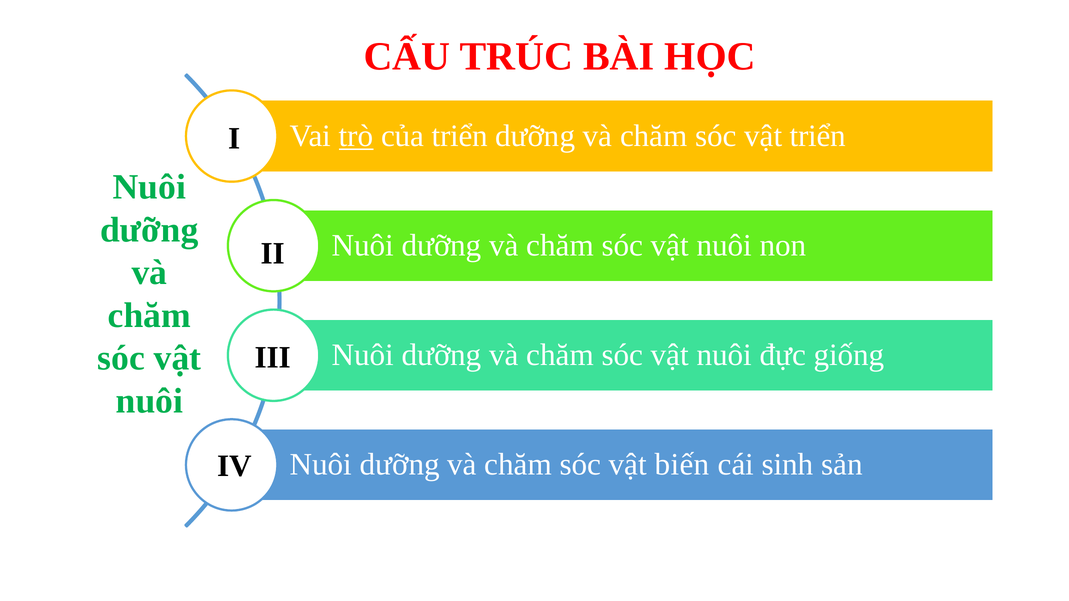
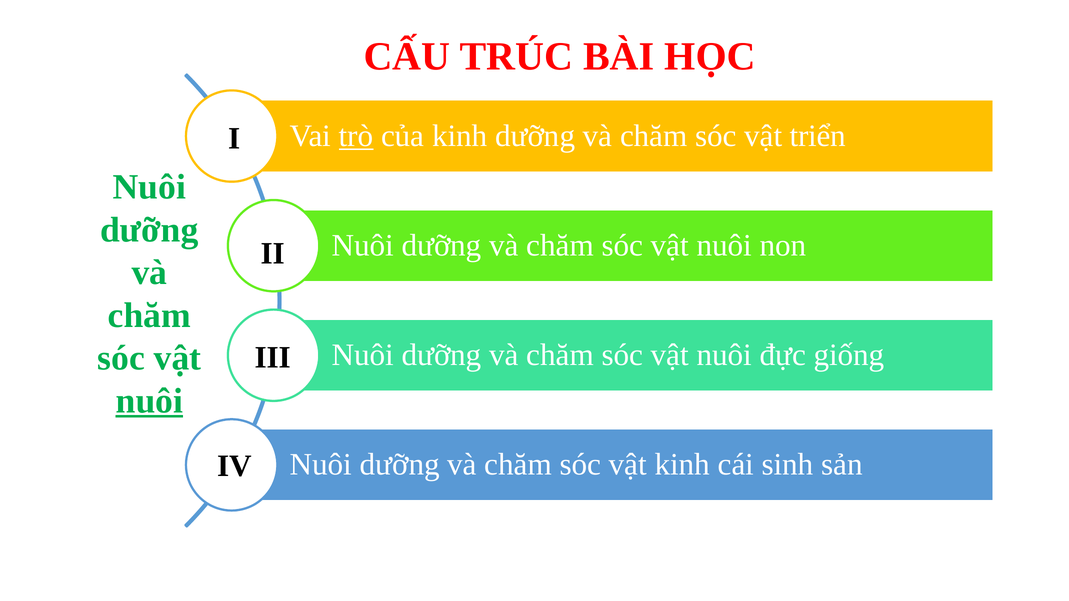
của triển: triển -> kinh (460, 136)
nuôi underline: none -> present (149, 401)
vật biến: biến -> kinh (682, 465)
